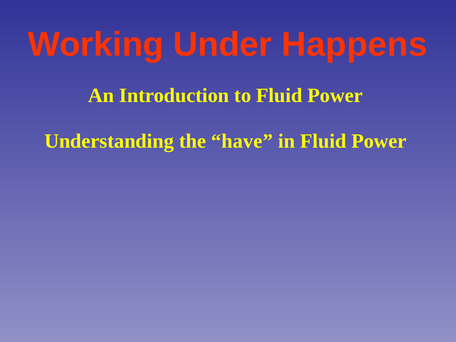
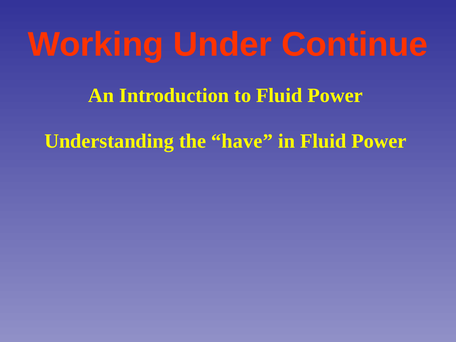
Happens: Happens -> Continue (355, 45)
